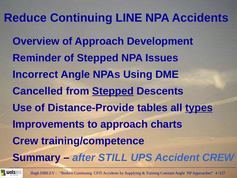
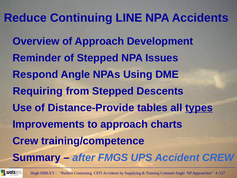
Incorrect: Incorrect -> Respond (35, 74)
Cancelled: Cancelled -> Requiring (38, 91)
Stepped underline: present -> none (113, 91)
STILL: STILL -> FMGS (113, 157)
